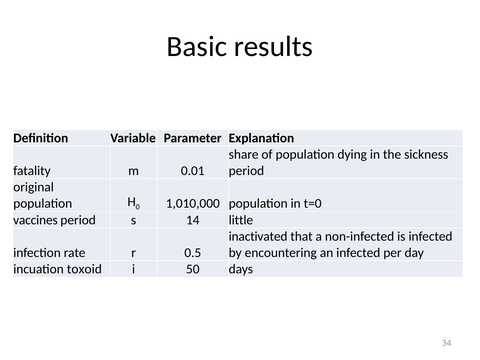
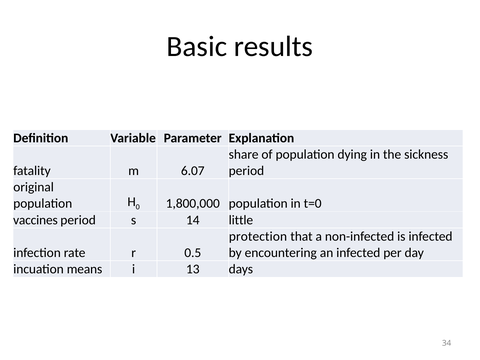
0.01: 0.01 -> 6.07 (193, 171)
1,010,000: 1,010,000 -> 1,800,000 (193, 204)
inactivated: inactivated -> protection (258, 236)
toxoid: toxoid -> means (85, 269)
50: 50 -> 13 (193, 269)
